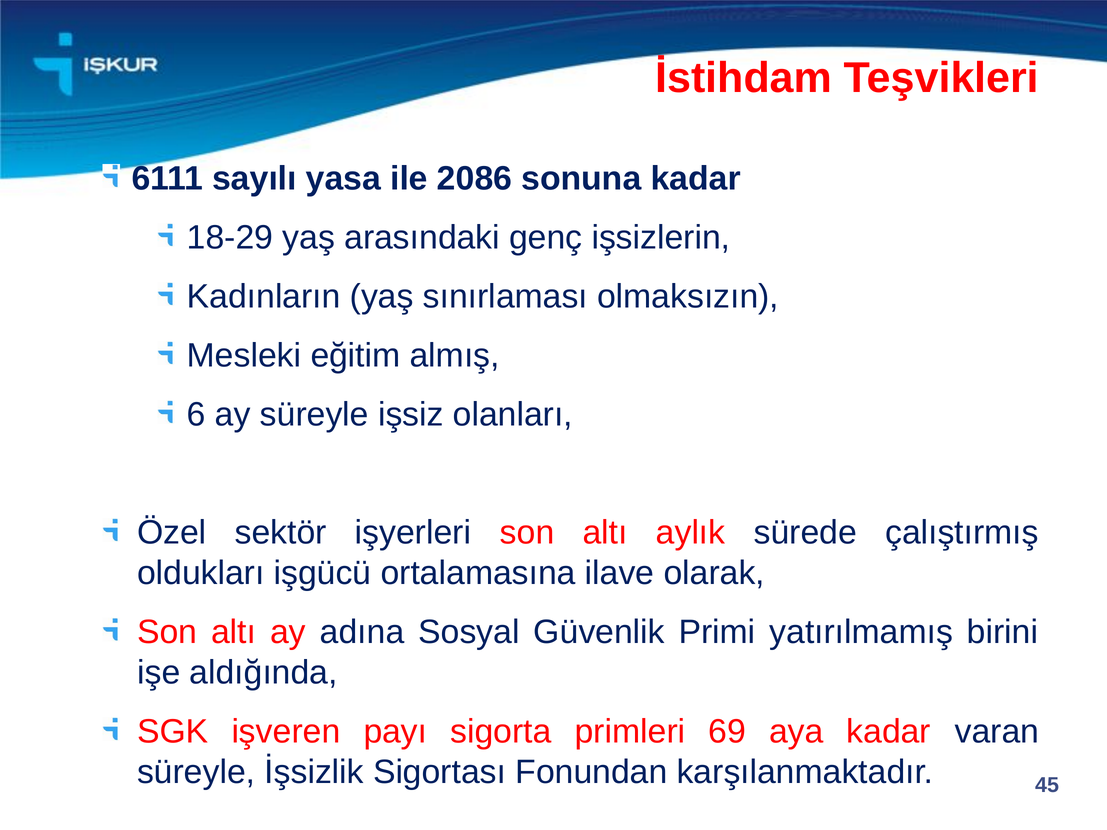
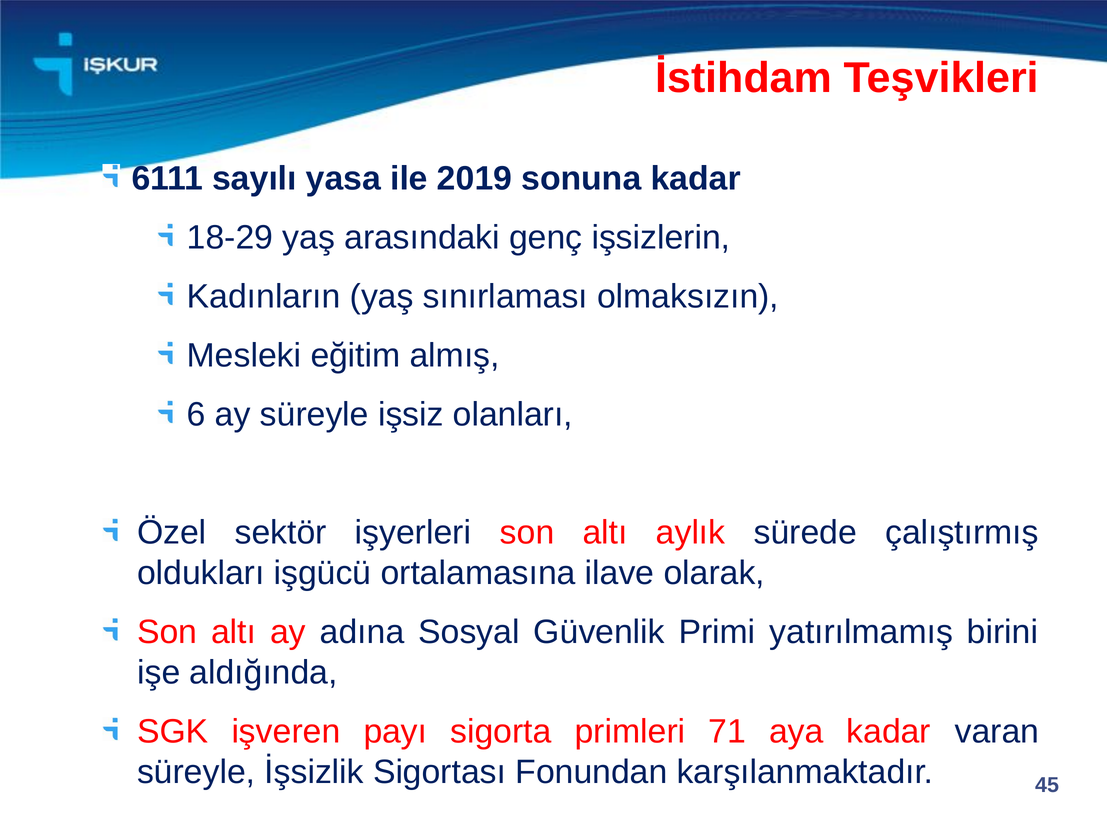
2086: 2086 -> 2019 (475, 179)
69: 69 -> 71 (727, 732)
